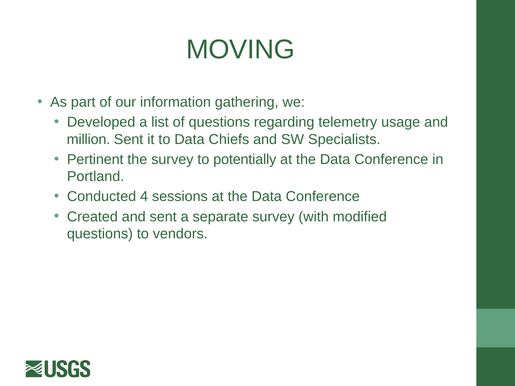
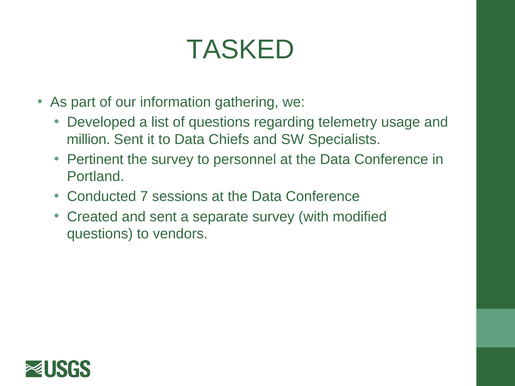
MOVING: MOVING -> TASKED (240, 50)
potentially: potentially -> personnel (245, 160)
4: 4 -> 7 (144, 197)
